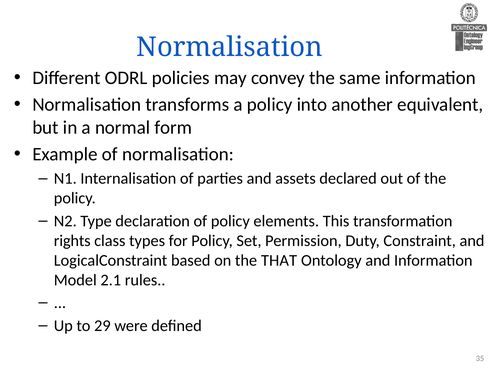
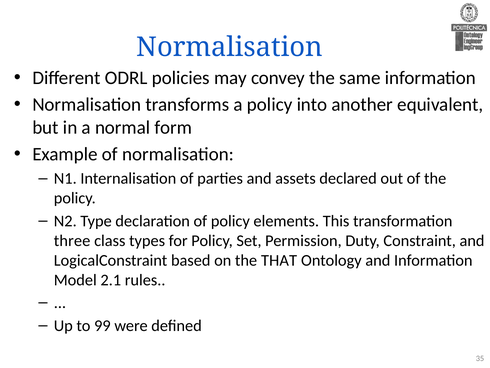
rights: rights -> three (72, 240)
29: 29 -> 99 (102, 325)
